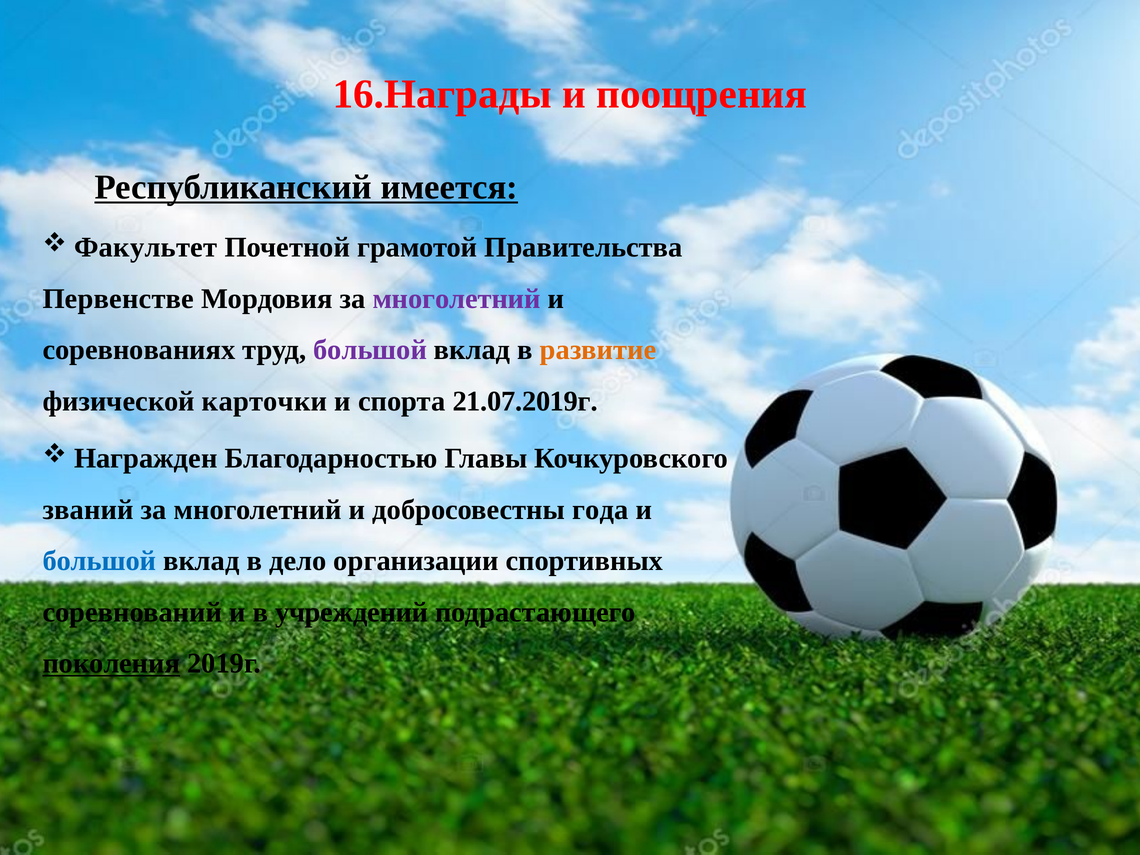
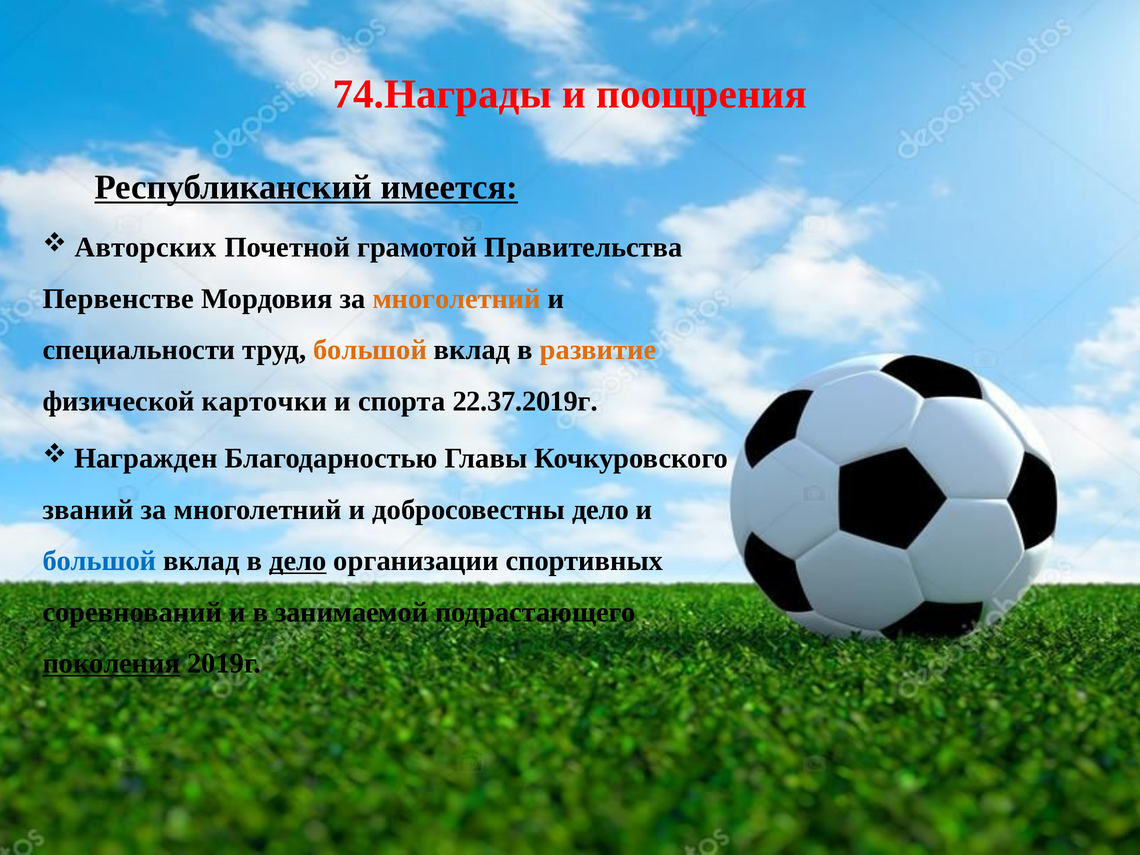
16.Награды: 16.Награды -> 74.Награды (442, 94)
Факультет: Факультет -> Авторских (146, 247)
многолетний colour: purple -> orange (457, 299)
соревнованиях: соревнованиях -> специальности (139, 350)
большой colour: purple -> orange (370, 350)
21.07.2019г: 21.07.2019г -> 22.37.2019г (525, 401)
добросовестны года: года -> дело (601, 510)
дело underline: none -> present (298, 561)
учреждений: учреждений -> занимаемой (352, 612)
